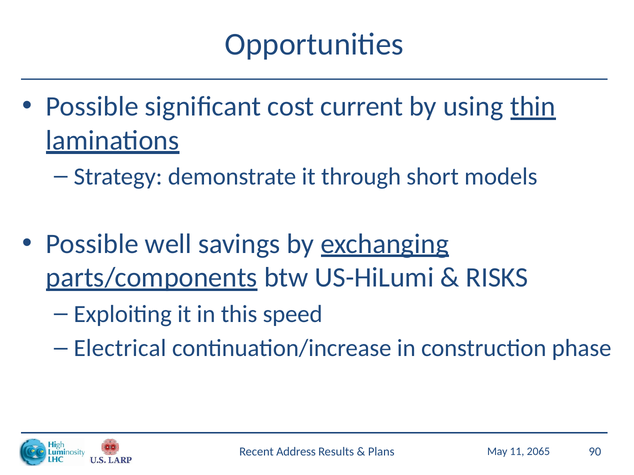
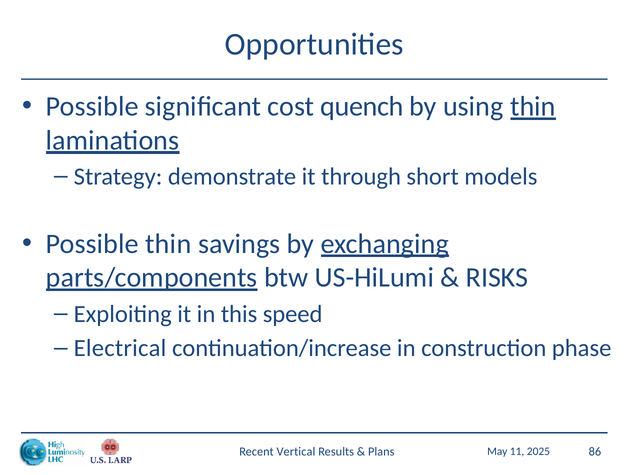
current: current -> quench (362, 107)
Possible well: well -> thin (168, 244)
Address: Address -> Vertical (296, 452)
90: 90 -> 86 (595, 452)
2065: 2065 -> 2025 (538, 452)
